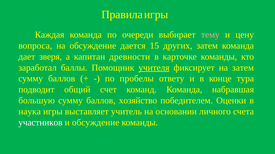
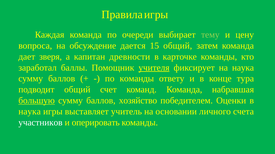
тему colour: pink -> light green (210, 35)
15 других: других -> общий (178, 46)
на затем: затем -> наука (243, 68)
по пробелы: пробелы -> команды (137, 79)
большую underline: none -> present (37, 101)
и обсуждение: обсуждение -> оперировать (96, 123)
